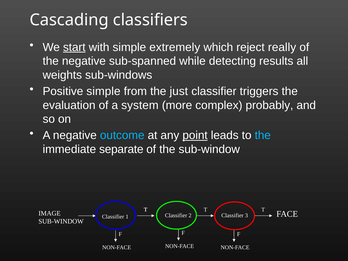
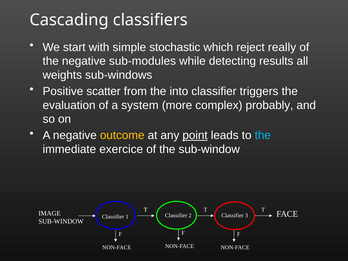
start underline: present -> none (74, 47)
extremely: extremely -> stochastic (175, 47)
sub-spanned: sub-spanned -> sub-modules (143, 61)
Positive simple: simple -> scatter (104, 91)
just: just -> into (179, 91)
outcome colour: light blue -> yellow (122, 135)
separate: separate -> exercice (121, 149)
